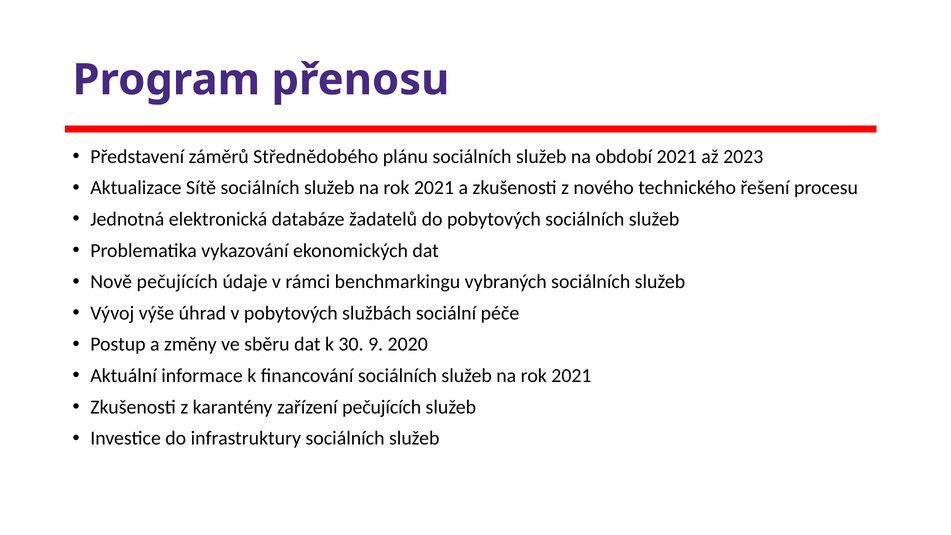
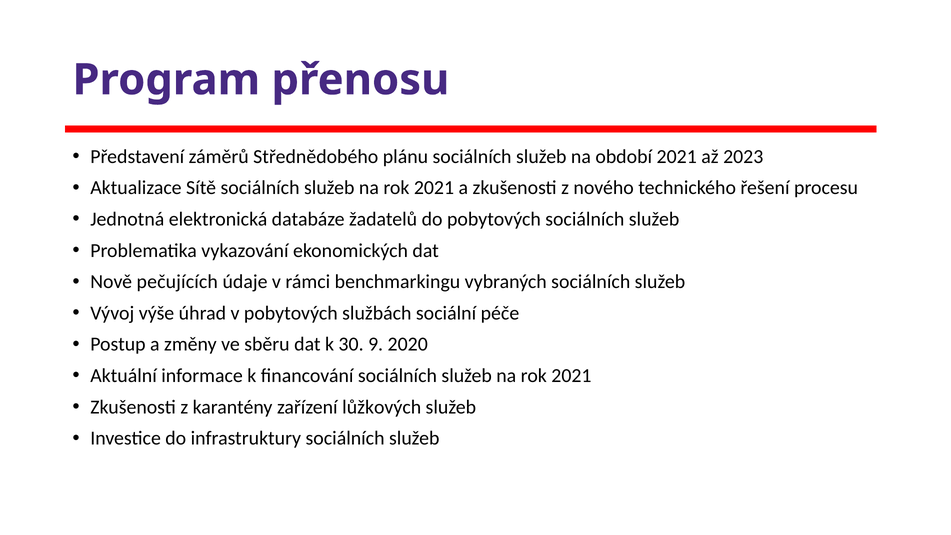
zařízení pečujících: pečujících -> lůžkových (382, 407)
